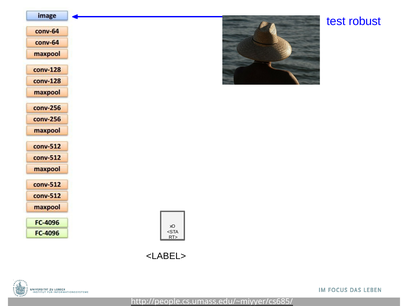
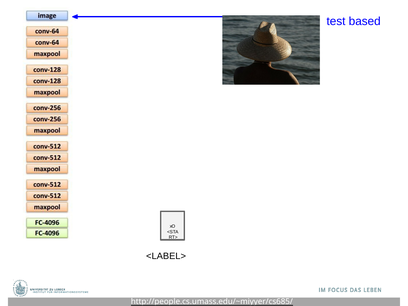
robust: robust -> based (365, 21)
